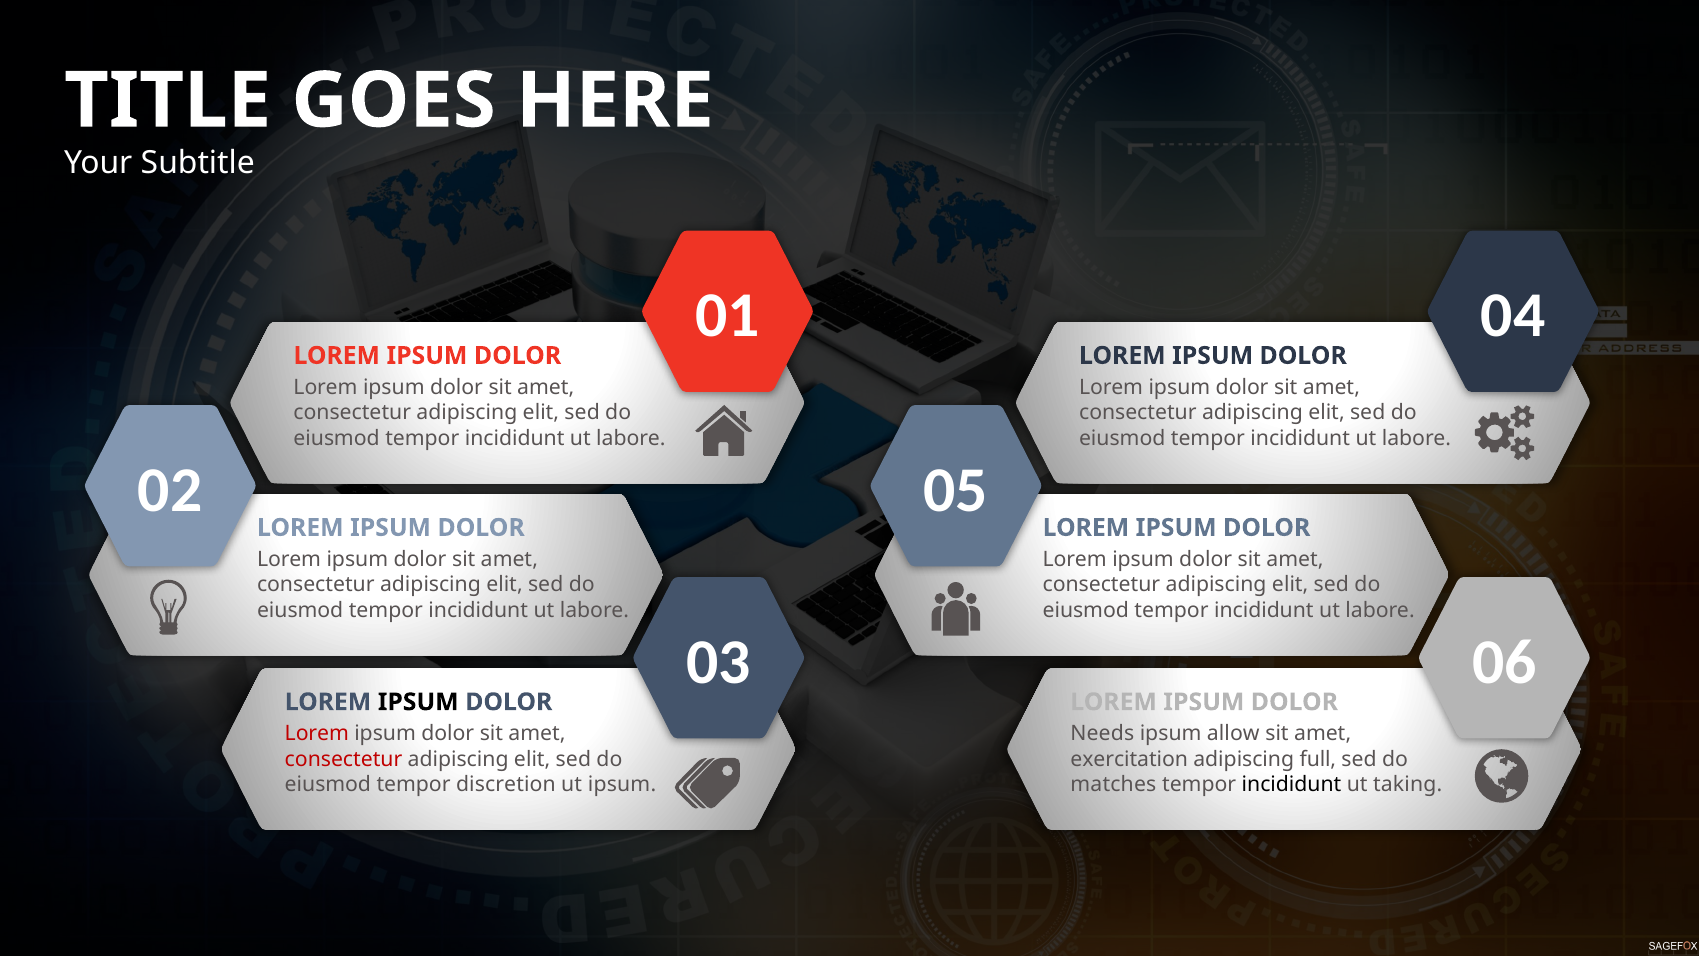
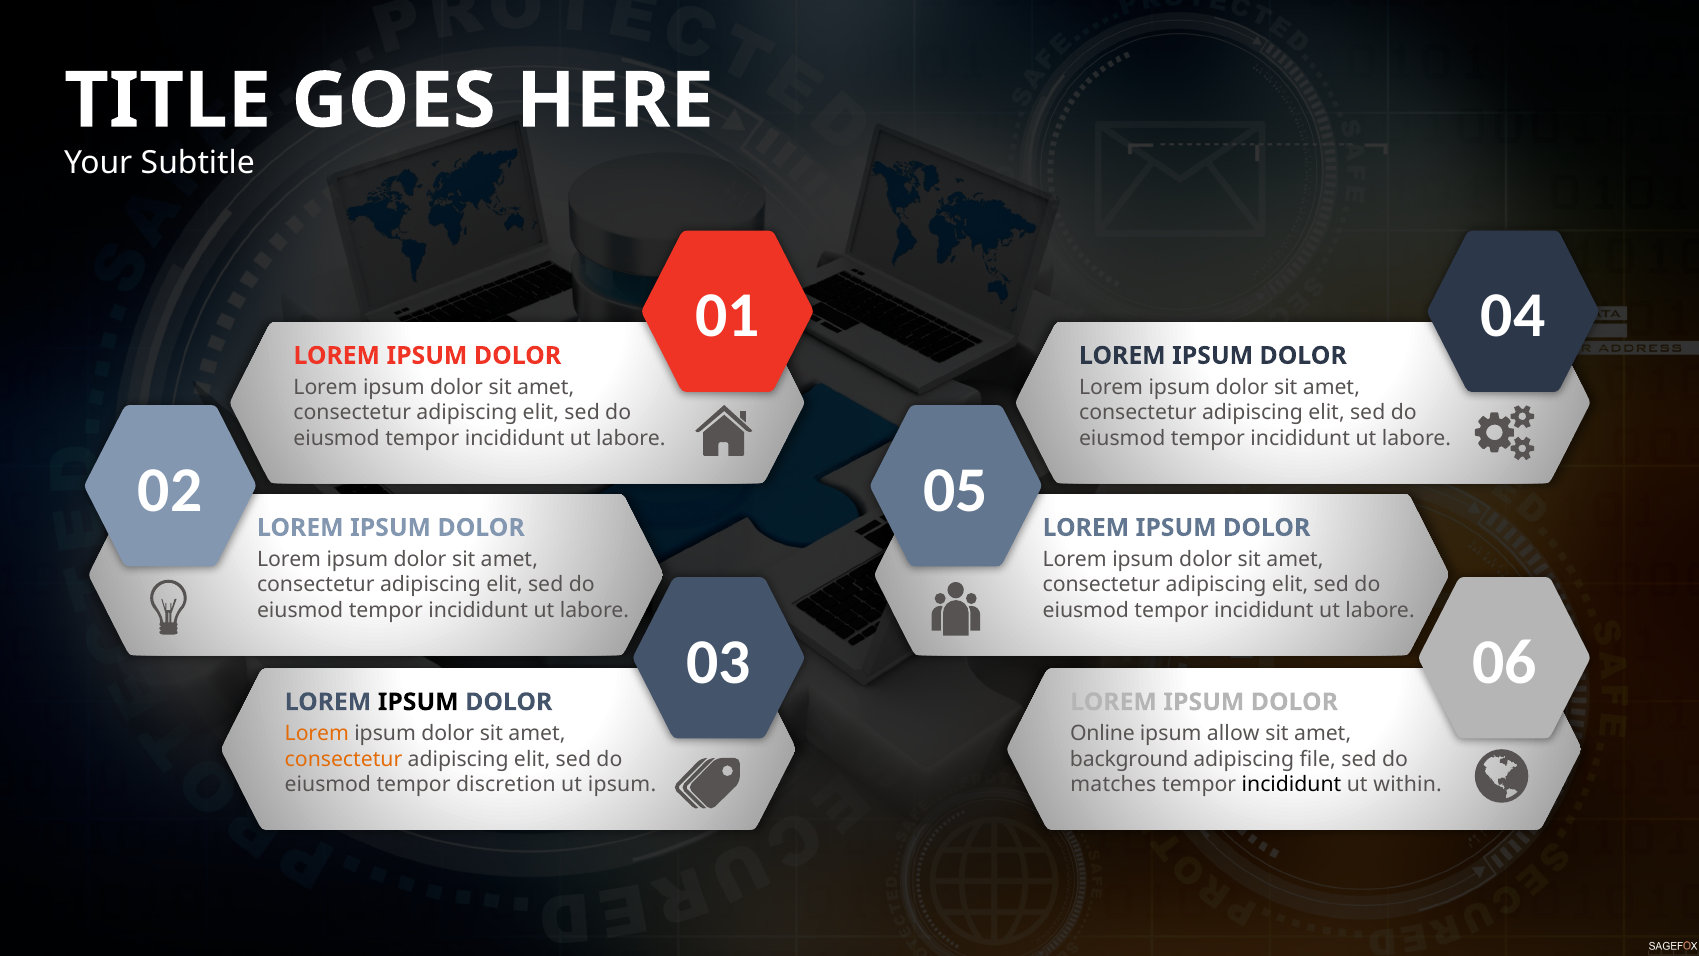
Lorem colour: red -> orange (317, 733)
Needs: Needs -> Online (1102, 733)
consectetur colour: red -> orange (344, 759)
exercitation: exercitation -> background (1129, 759)
full: full -> file (1318, 759)
taking: taking -> within (1408, 784)
